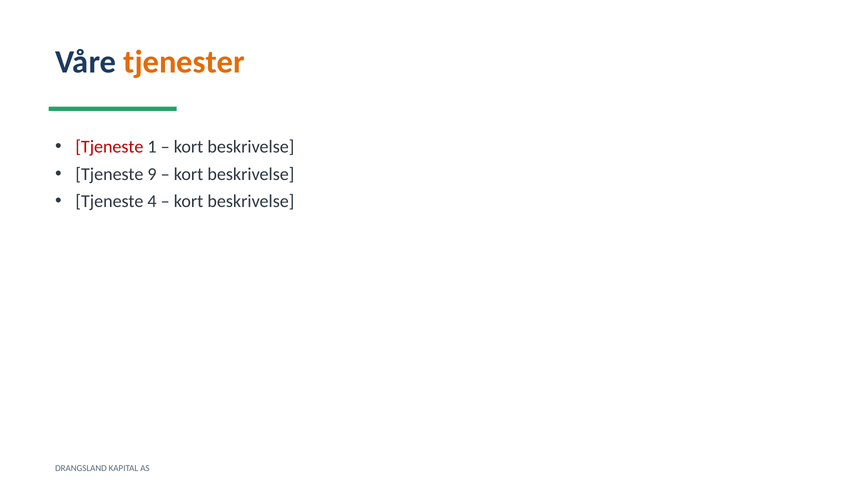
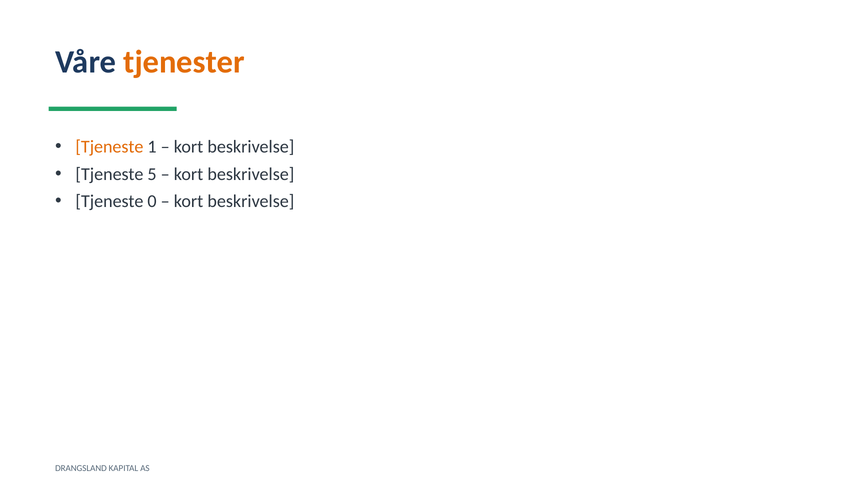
Tjeneste colour: red -> orange (109, 147)
9: 9 -> 5 (152, 174)
4: 4 -> 0 (152, 201)
